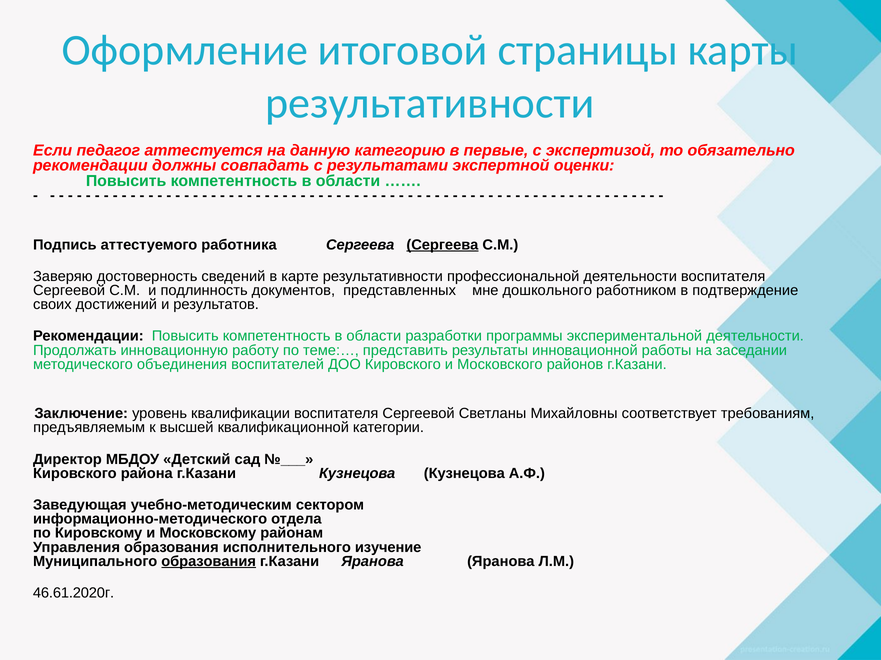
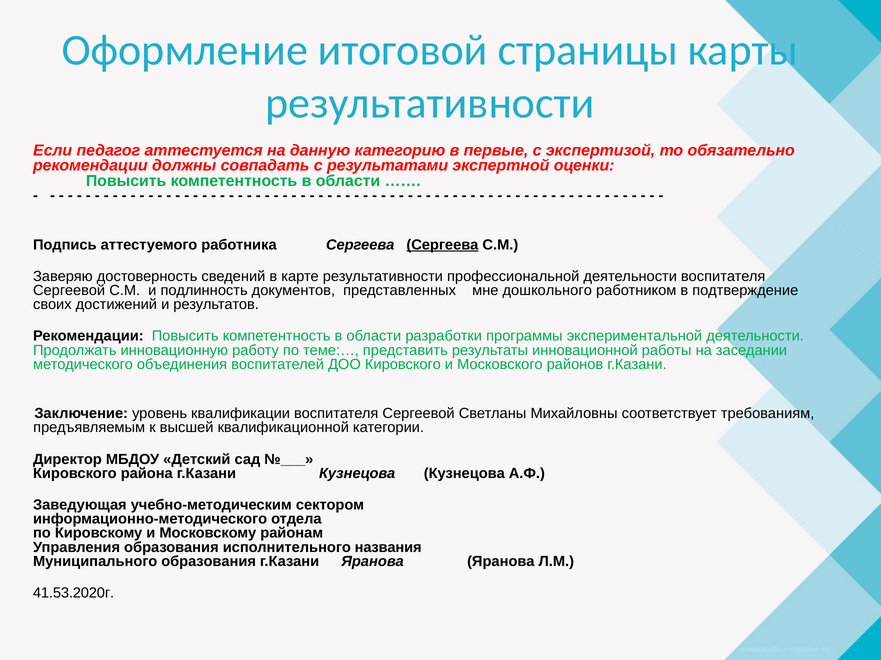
изучение: изучение -> названия (388, 548)
образования underline: present -> none (209, 562)
46.61.2020г: 46.61.2020г -> 41.53.2020г (74, 594)
